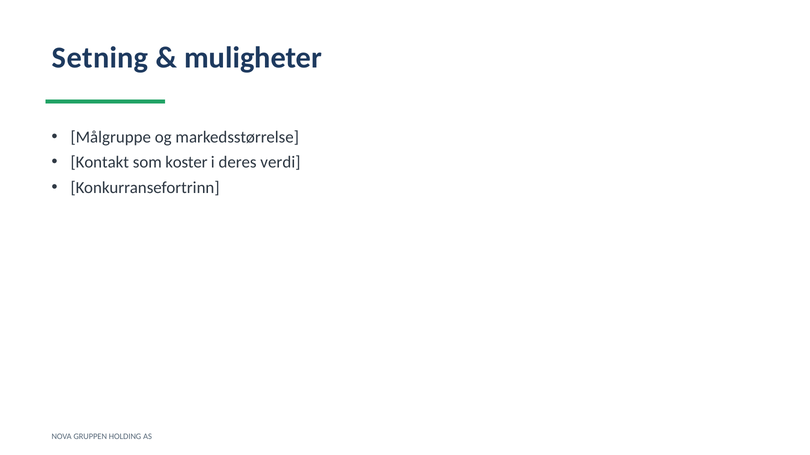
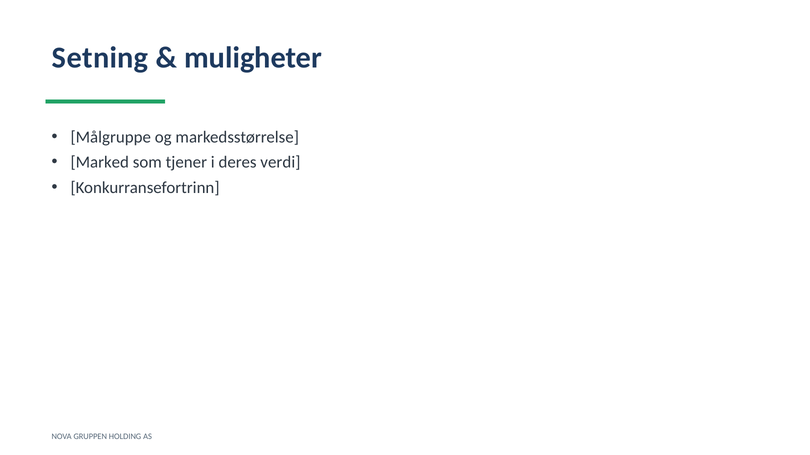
Kontakt: Kontakt -> Marked (100, 163)
koster: koster -> tjener (186, 163)
